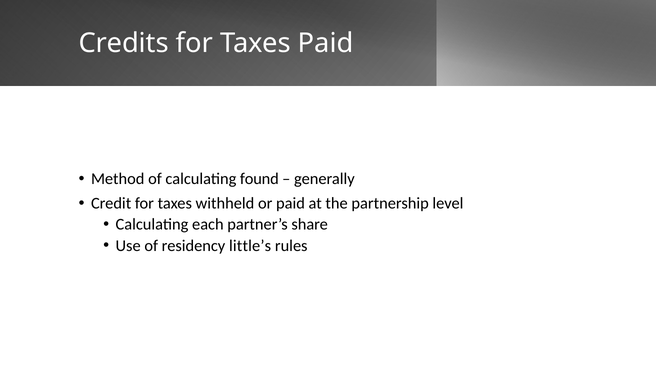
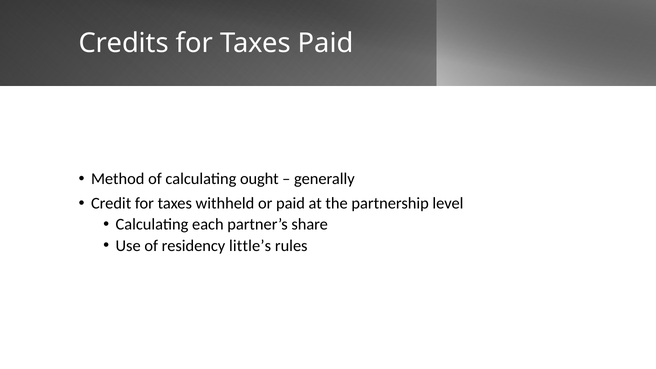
found: found -> ought (259, 179)
